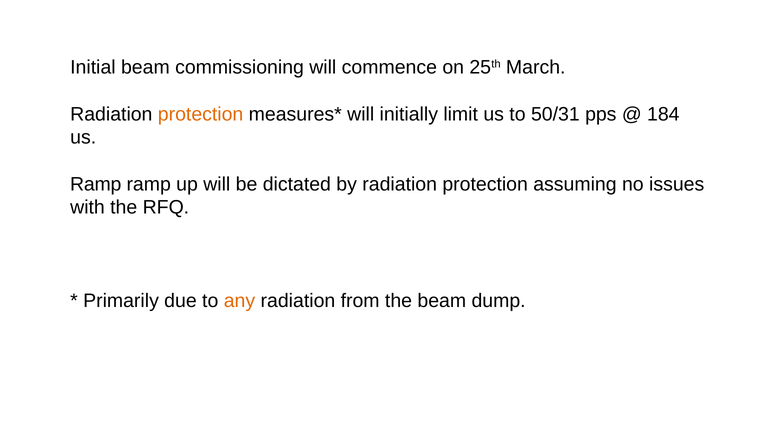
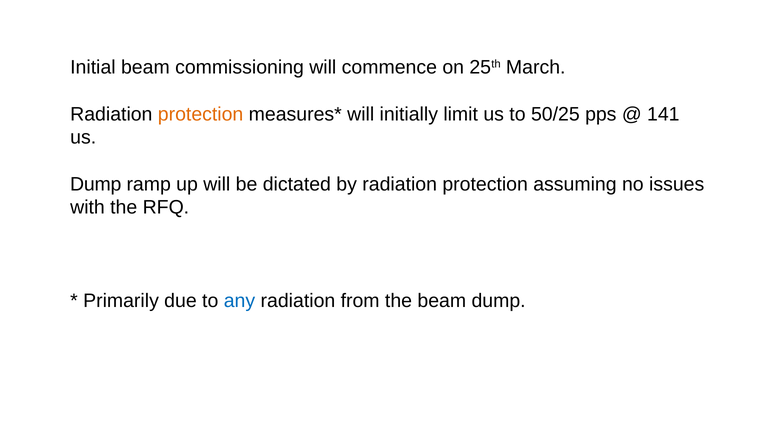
50/31: 50/31 -> 50/25 (555, 114)
184: 184 -> 141 (663, 114)
Ramp: Ramp -> Dump (96, 184)
any colour: orange -> blue (239, 301)
